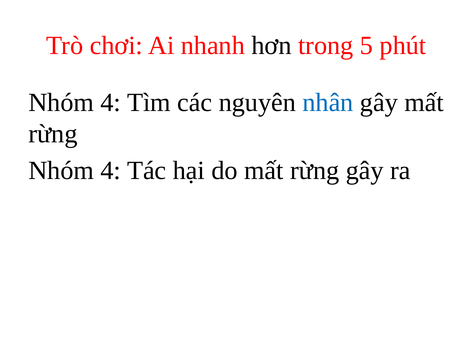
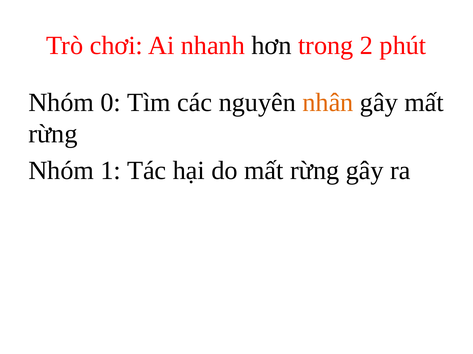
5: 5 -> 2 (367, 46)
4: 4 -> 0 (111, 103)
nhân colour: blue -> orange (328, 103)
4: 4 -> 1 (111, 171)
